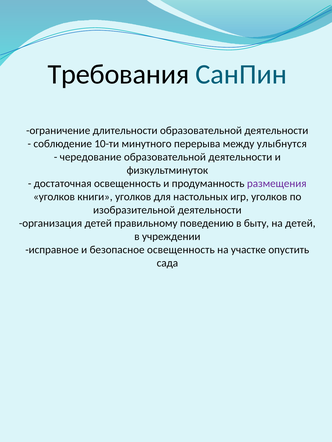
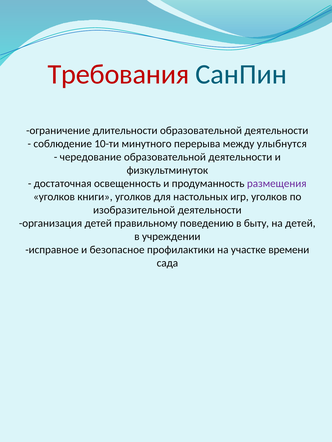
Требования colour: black -> red (118, 74)
безопасное освещенность: освещенность -> профилактики (181, 250)
опустить: опустить -> времени (289, 250)
